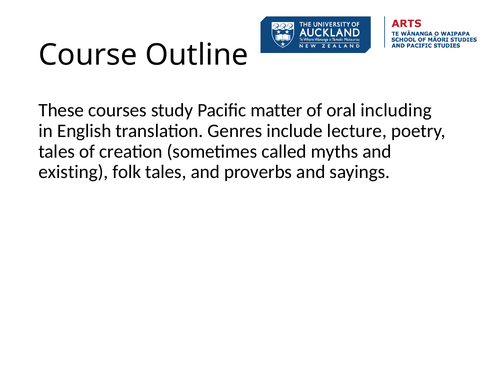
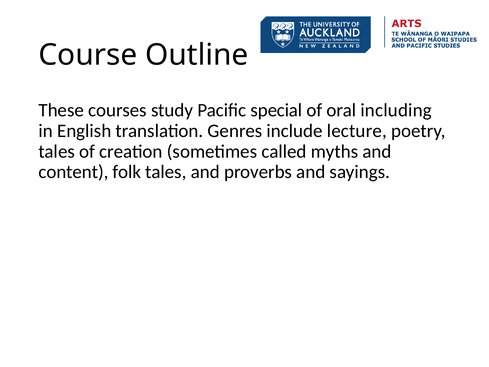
matter: matter -> special (276, 110)
existing: existing -> content (73, 172)
